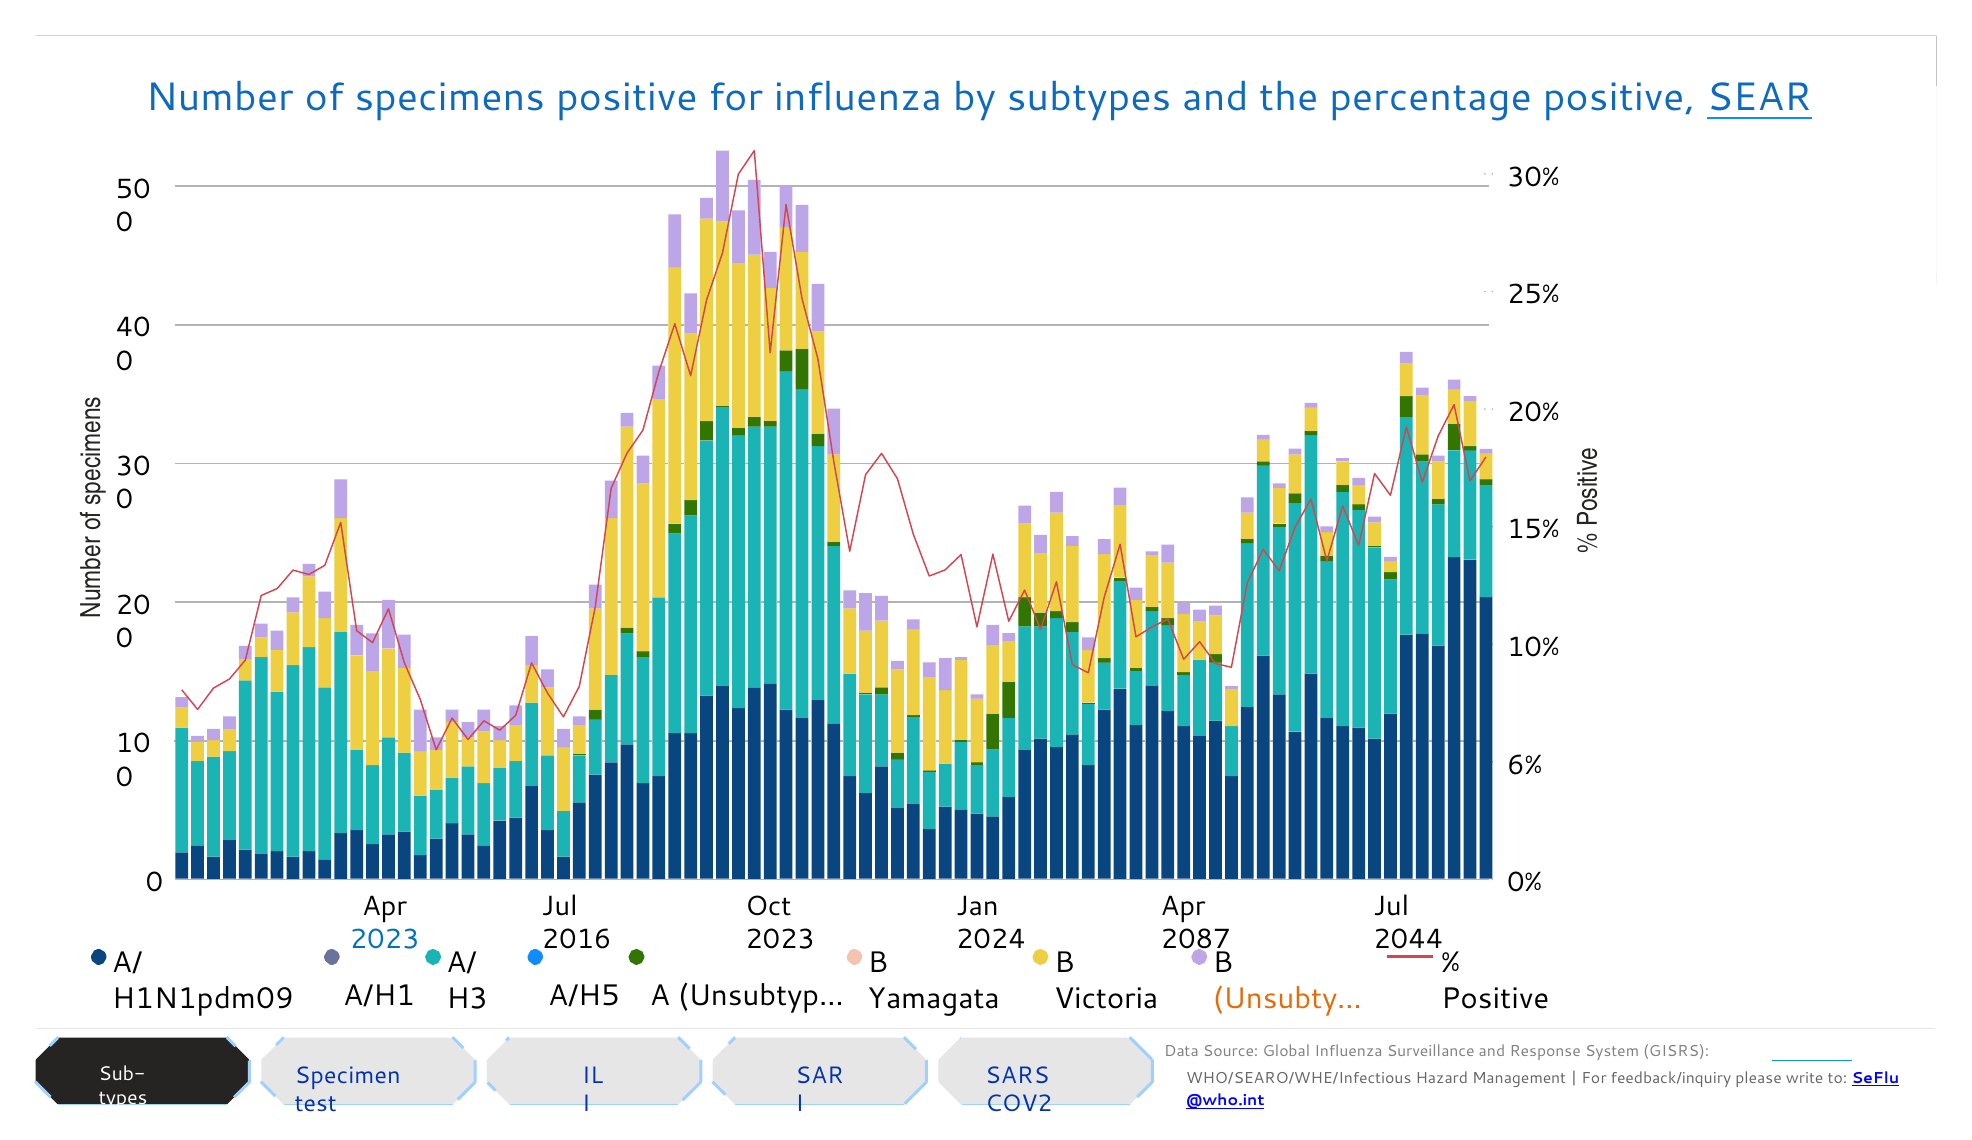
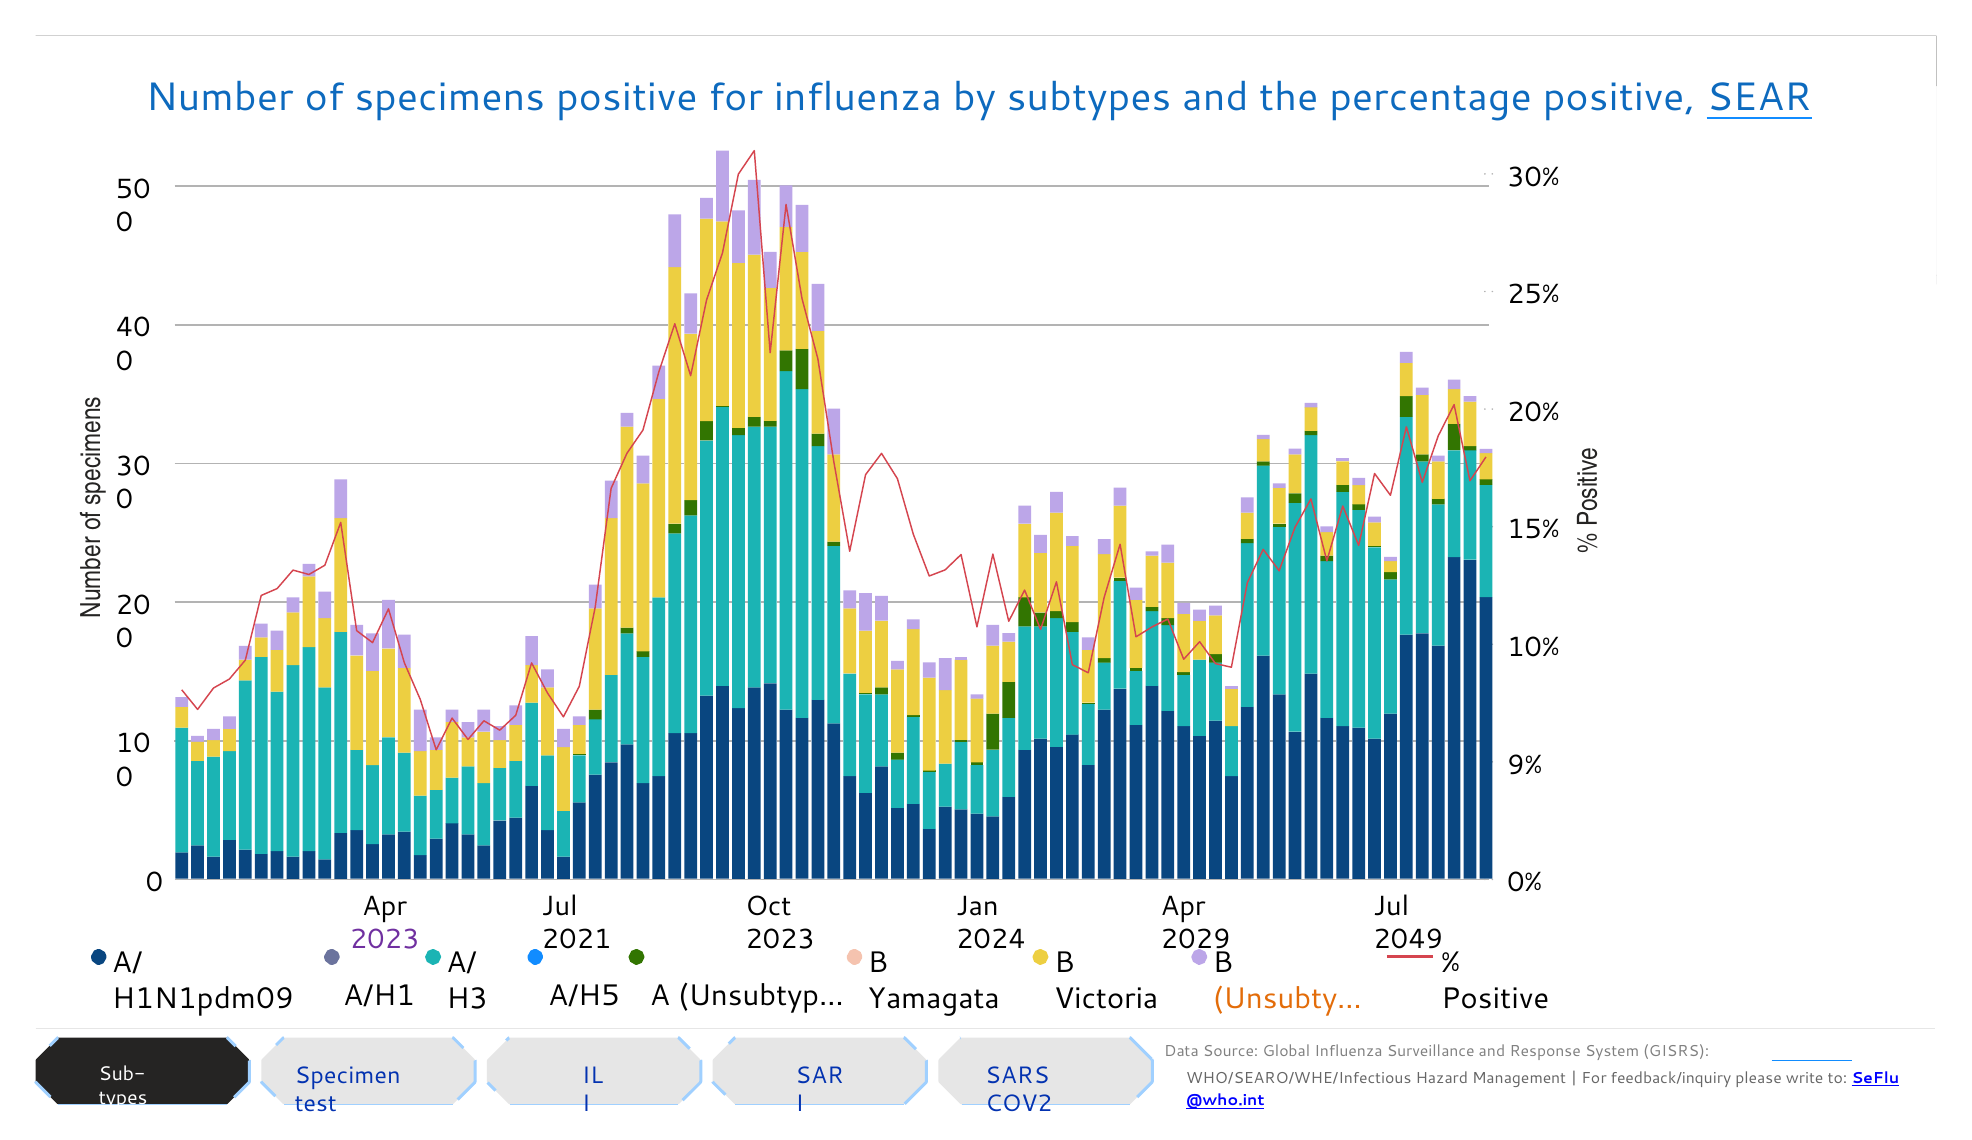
6%: 6% -> 9% (1525, 765)
2087: 2087 -> 2029 (1196, 940)
2044: 2044 -> 2049 (1408, 940)
2023 colour: blue -> purple (385, 940)
2016: 2016 -> 2021 (577, 940)
